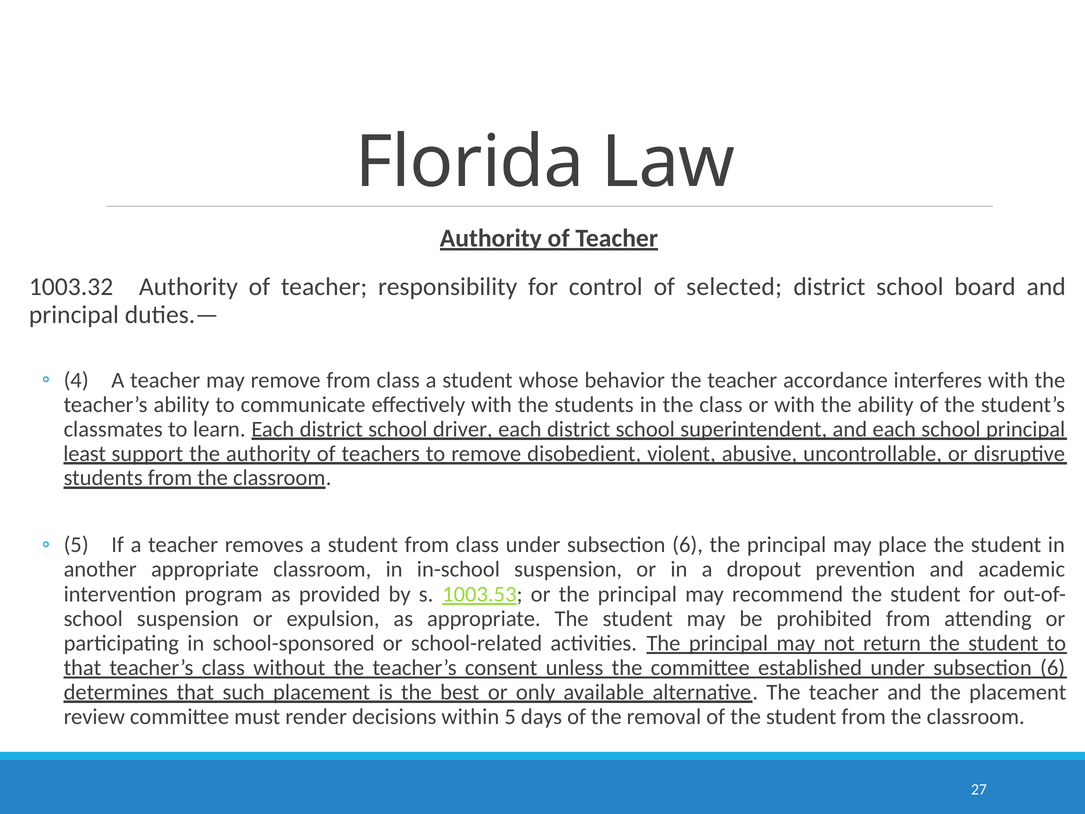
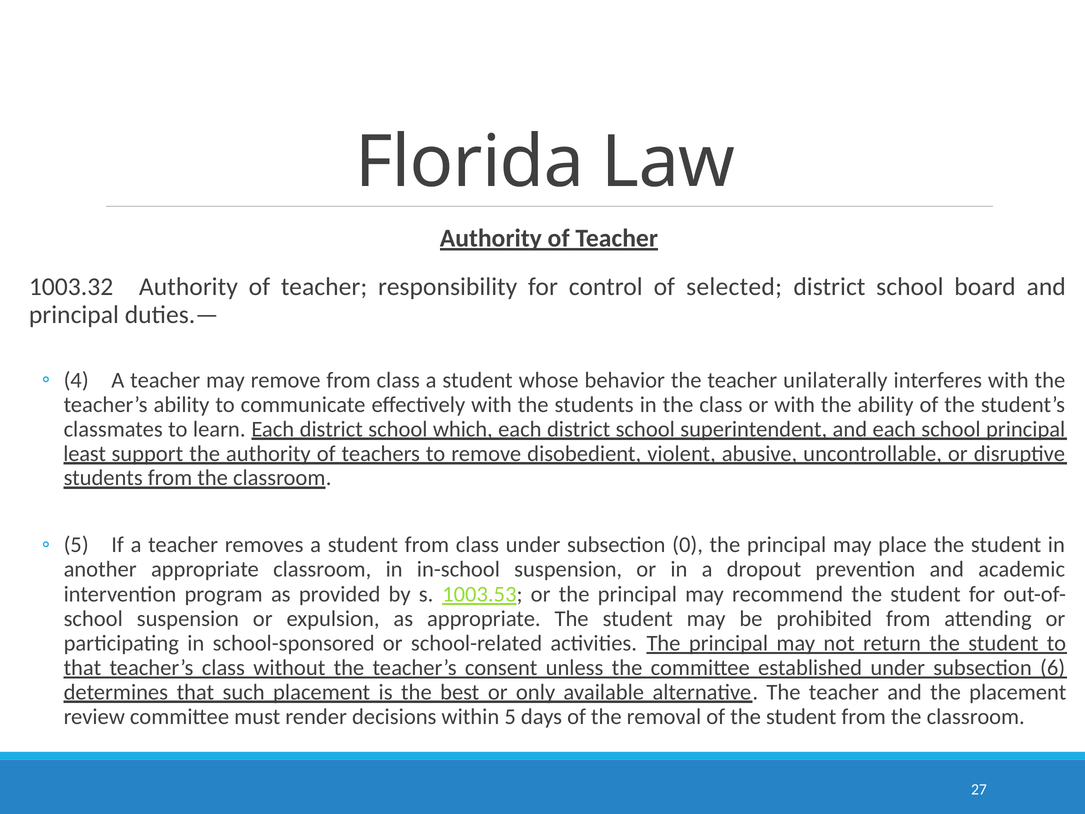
accordance: accordance -> unilaterally (835, 380)
driver: driver -> which (463, 429)
class under subsection 6: 6 -> 0 (688, 545)
